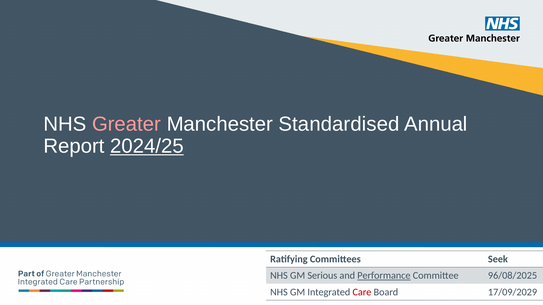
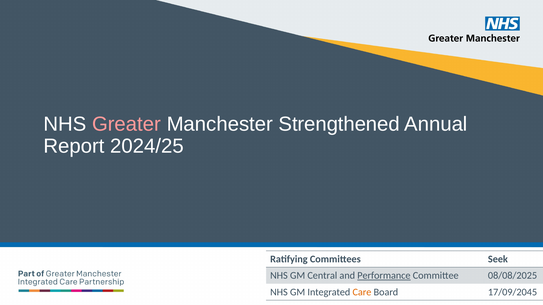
Standardised: Standardised -> Strengthened (339, 124)
2024/25 underline: present -> none (147, 146)
Serious: Serious -> Central (322, 276)
96/08/2025: 96/08/2025 -> 08/08/2025 (513, 276)
Care colour: red -> orange (362, 293)
17/09/2029: 17/09/2029 -> 17/09/2045 (513, 293)
